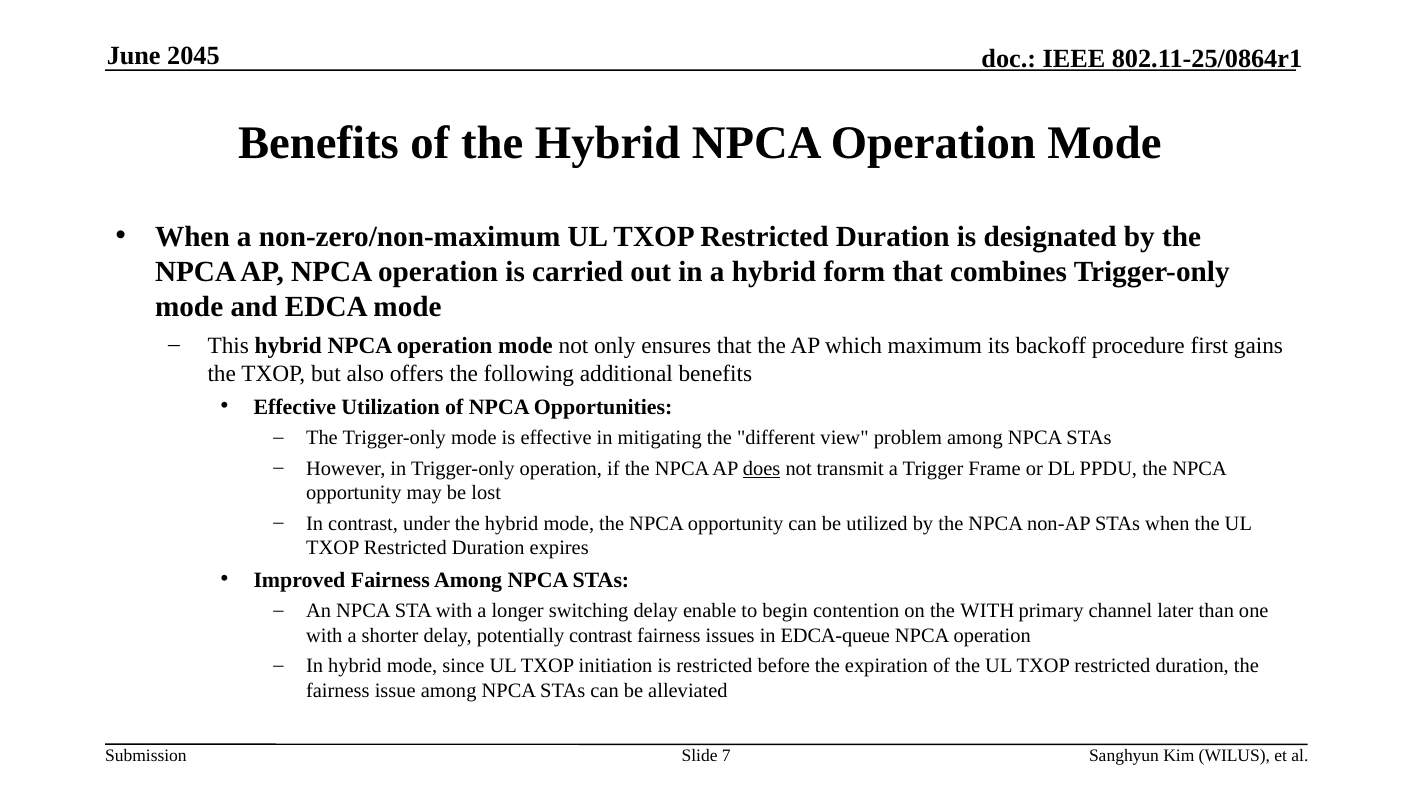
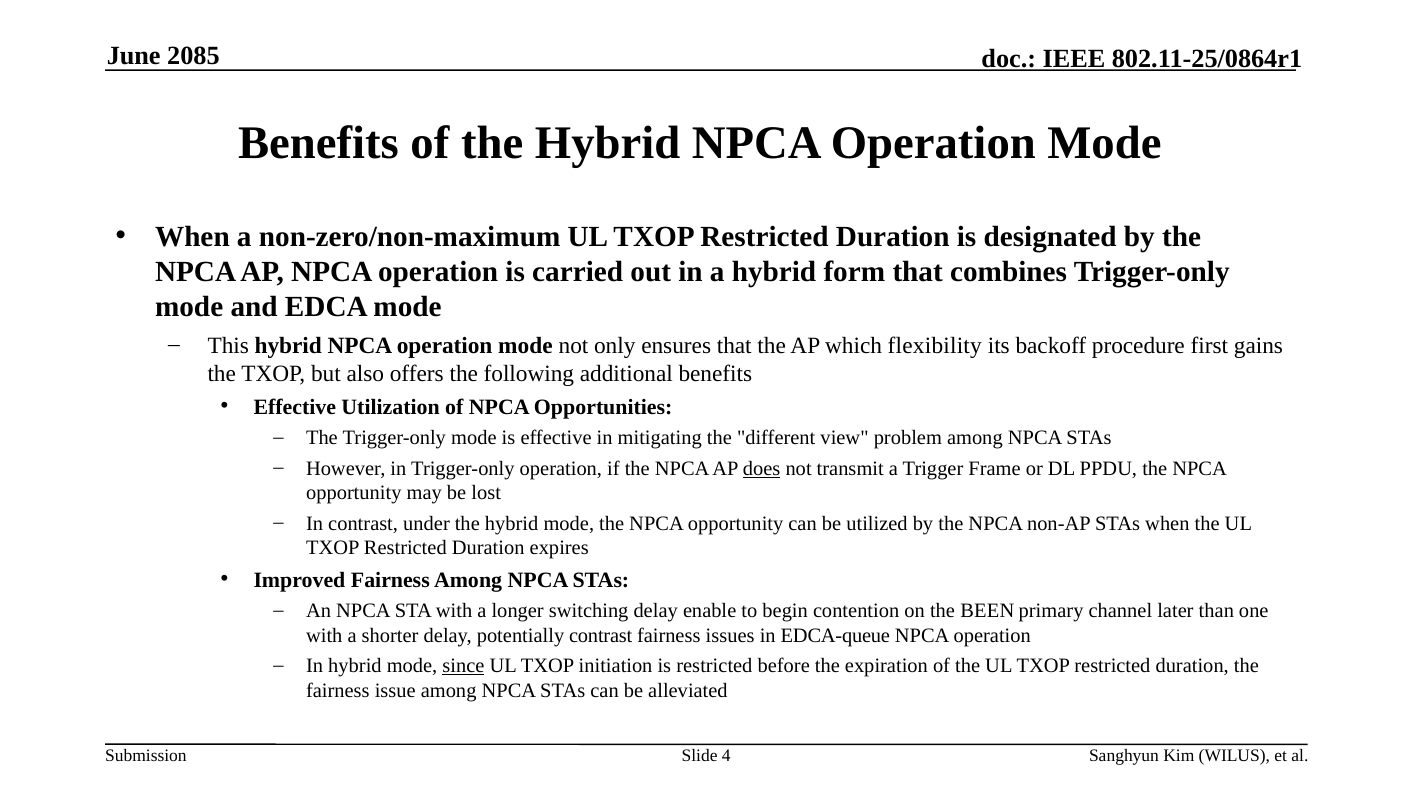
2045: 2045 -> 2085 (193, 56)
maximum: maximum -> flexibility (935, 345)
the WITH: WITH -> BEEN (987, 611)
since underline: none -> present (463, 666)
7: 7 -> 4 (726, 756)
